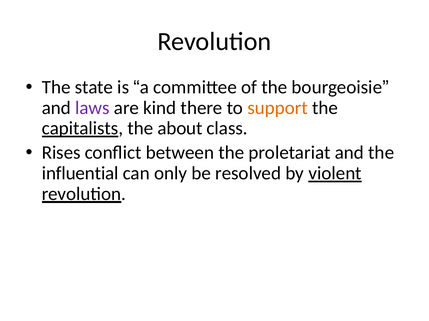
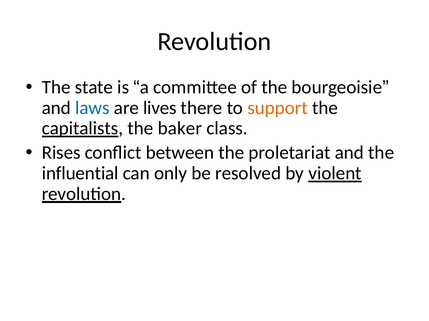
laws colour: purple -> blue (92, 108)
kind: kind -> lives (160, 108)
about: about -> baker (180, 129)
